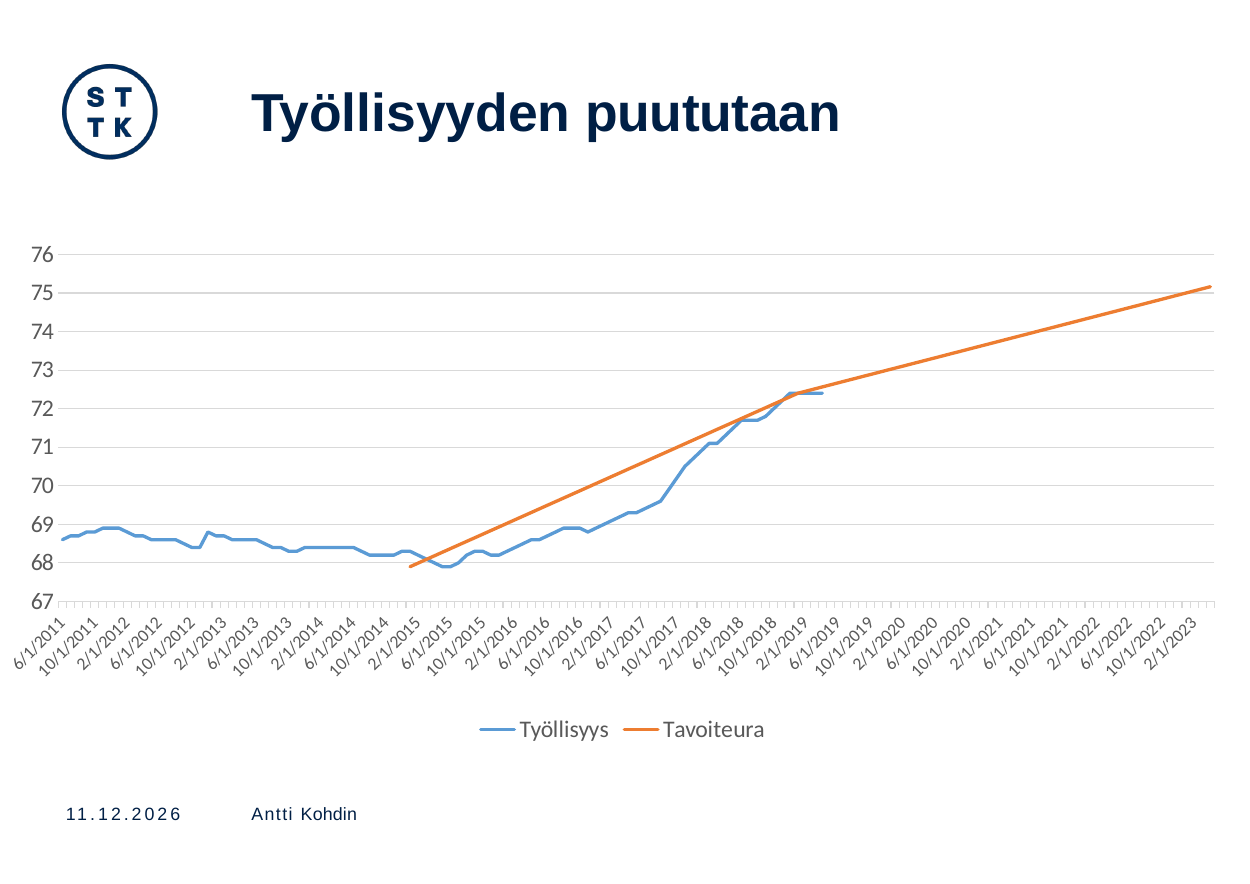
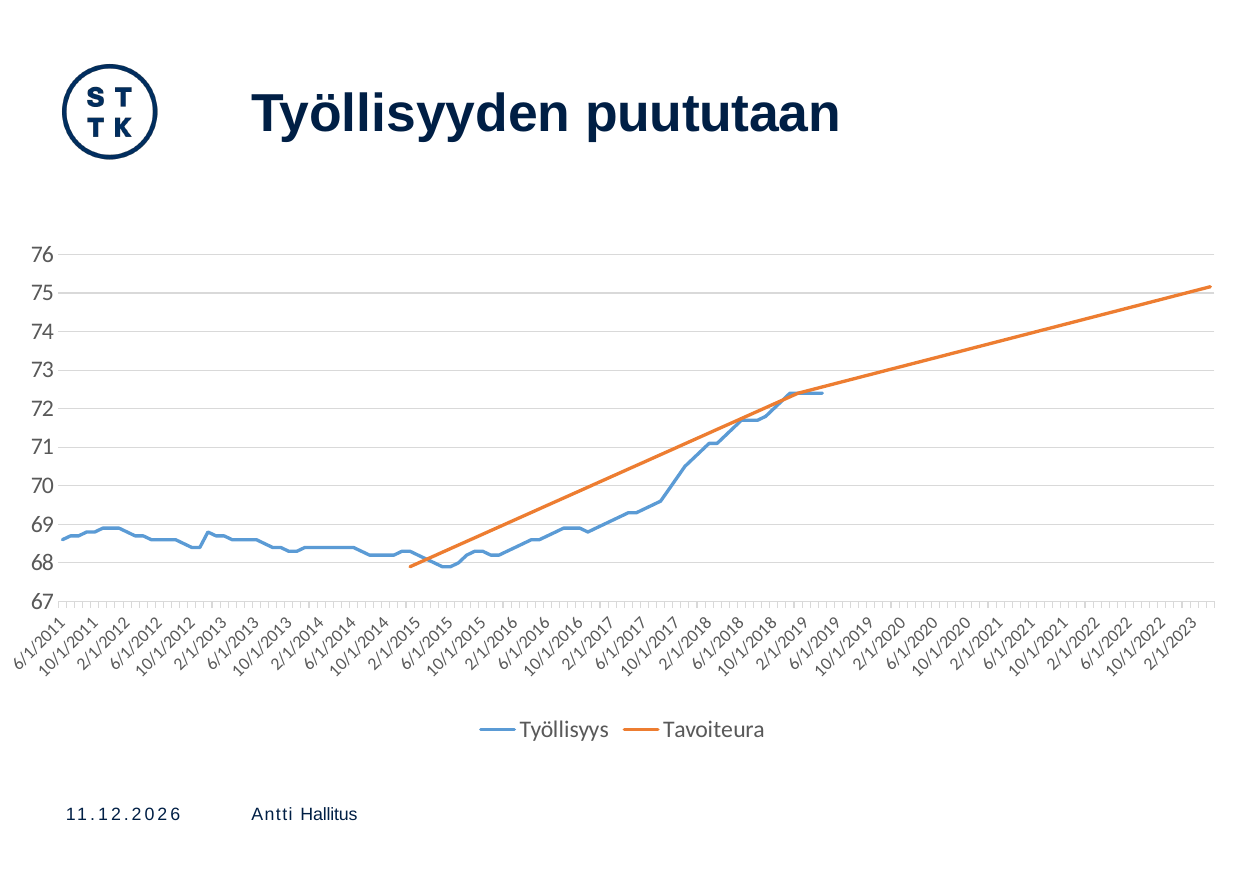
Kohdin: Kohdin -> Hallitus (329, 815)
